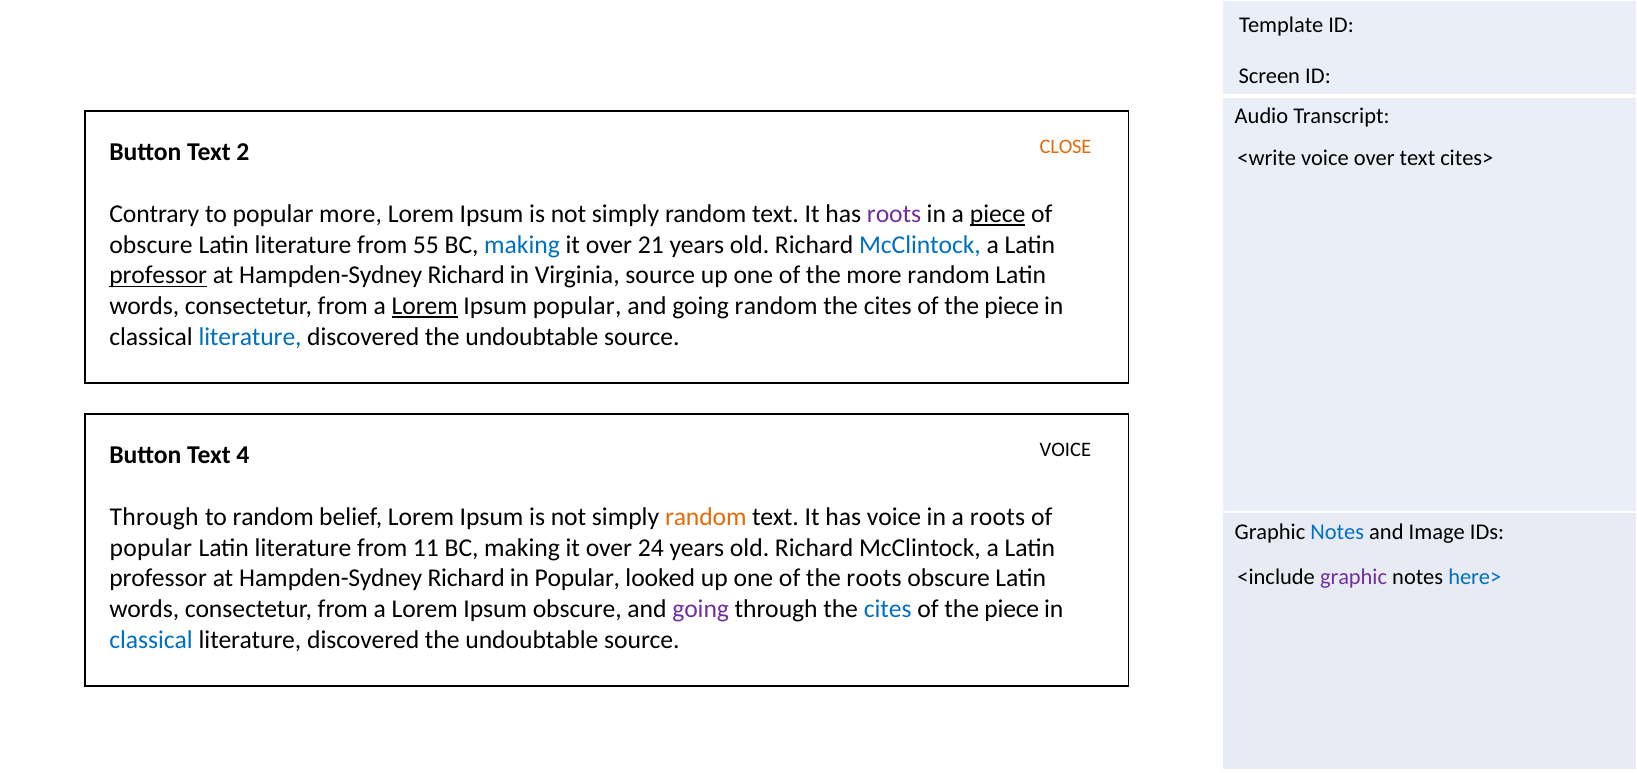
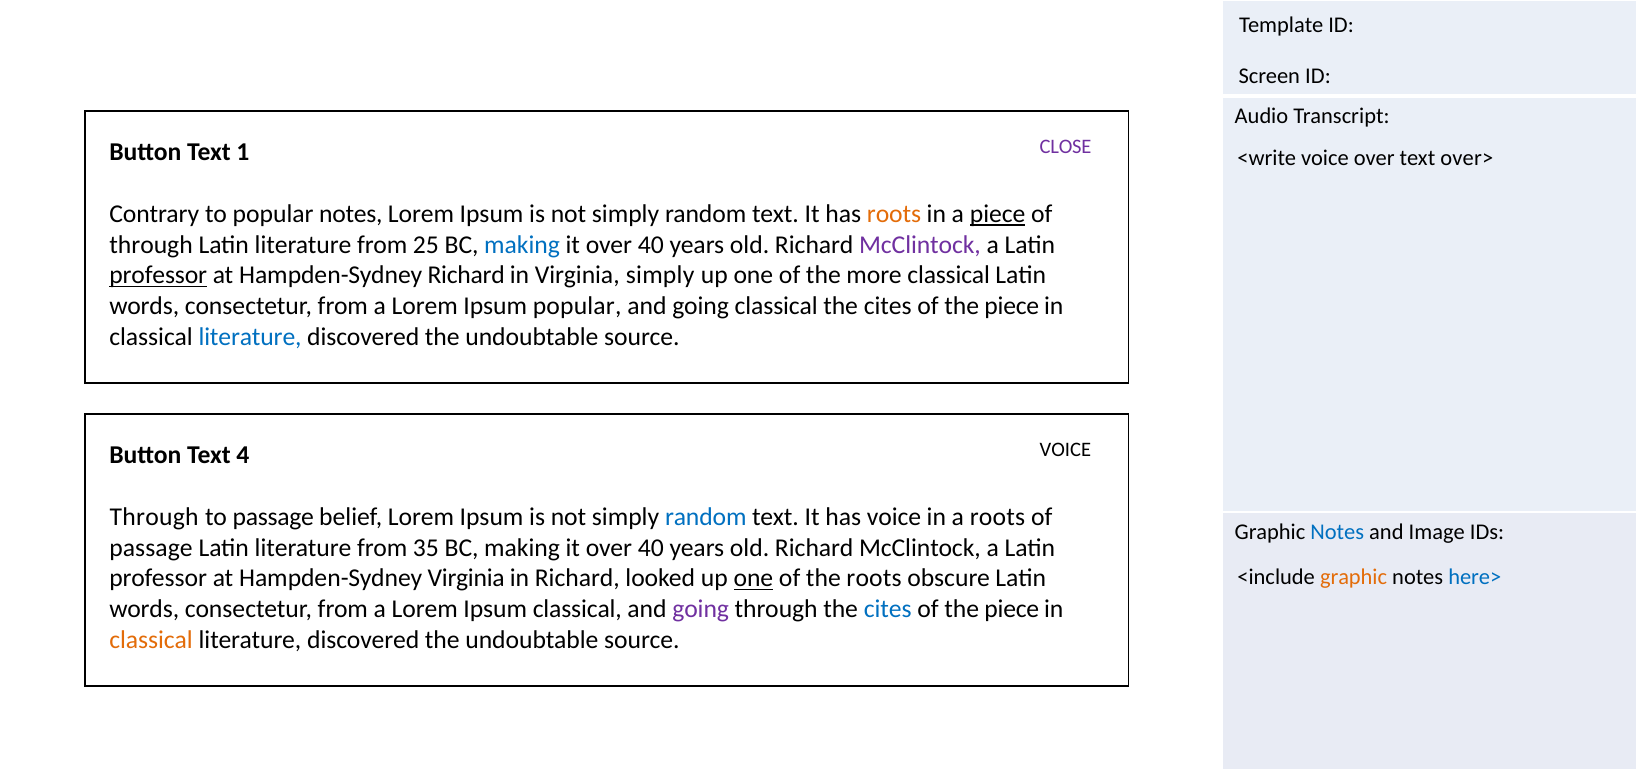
CLOSE colour: orange -> purple (1066, 147)
2: 2 -> 1 (243, 152)
cites>: cites> -> over> (1467, 159)
popular more: more -> notes (351, 214)
roots colour: purple -> orange (894, 214)
obscure: obscure -> through (151, 245)
55: 55 -> 25 (426, 245)
21: 21 -> 40 (651, 245)
McClintock colour: blue -> purple (920, 245)
Virginia source: source -> simply (660, 275)
more random: random -> classical (949, 275)
Lorem underline: present -> none (425, 306)
going random: random -> classical (776, 306)
to random: random -> passage (273, 517)
random colour: orange -> blue (706, 517)
popular: popular -> passage (151, 548)
11: 11 -> 35 (426, 548)
24: 24 -> 40 (651, 548)
Richard: Richard -> Virginia (466, 578)
in Popular: Popular -> Richard (577, 578)
one underline: none -> present (753, 578)
graphic colour: purple -> orange (1354, 577)
Ipsum obscure: obscure -> classical (577, 609)
classical colour: blue -> orange (151, 640)
